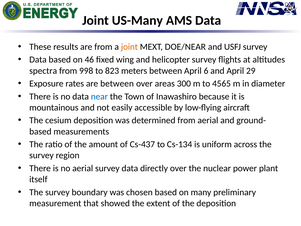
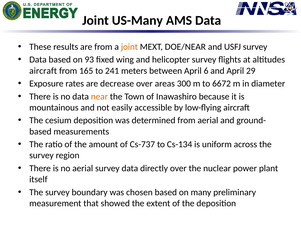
46: 46 -> 93 (89, 60)
spectra: spectra -> aircraft (43, 71)
998: 998 -> 165 (86, 71)
823: 823 -> 241 (112, 71)
are between: between -> decrease (117, 84)
4565: 4565 -> 6672 (222, 84)
near colour: blue -> orange (99, 96)
Cs-437: Cs-437 -> Cs-737 (142, 144)
